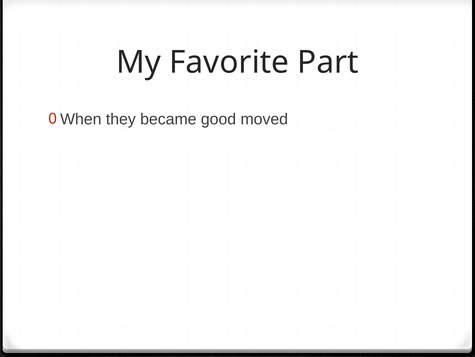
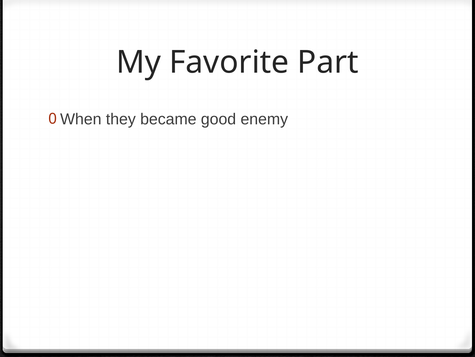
moved: moved -> enemy (264, 119)
